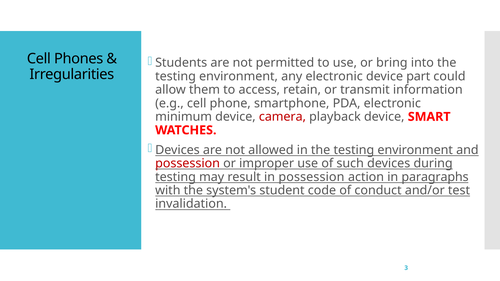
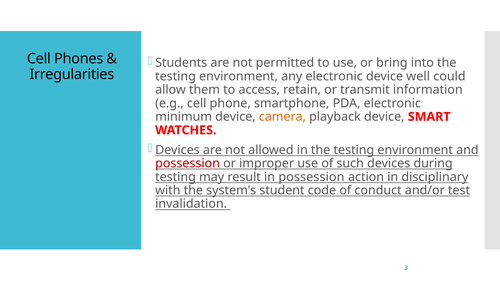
part: part -> well (418, 76)
camera colour: red -> orange (282, 117)
paragraphs: paragraphs -> disciplinary (435, 177)
